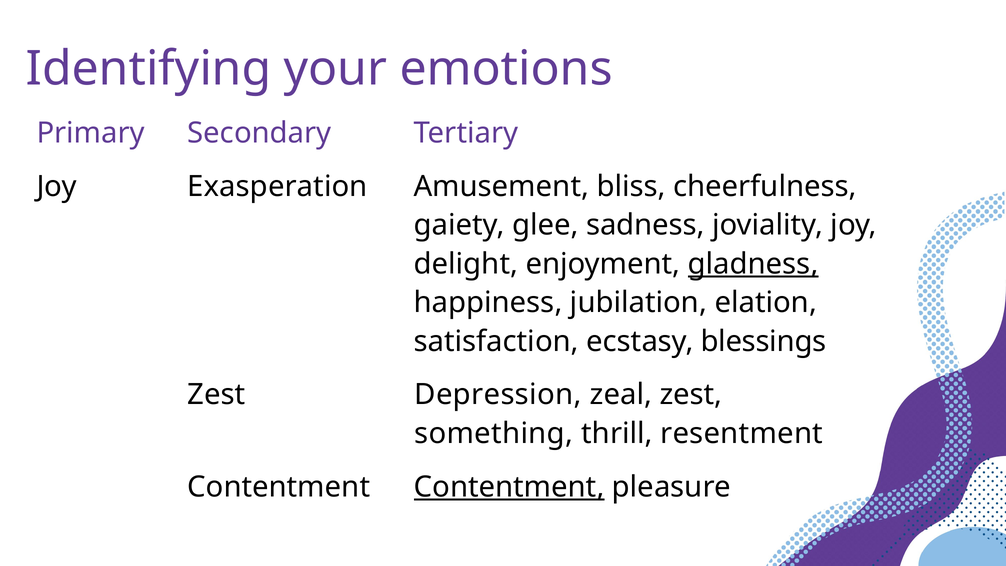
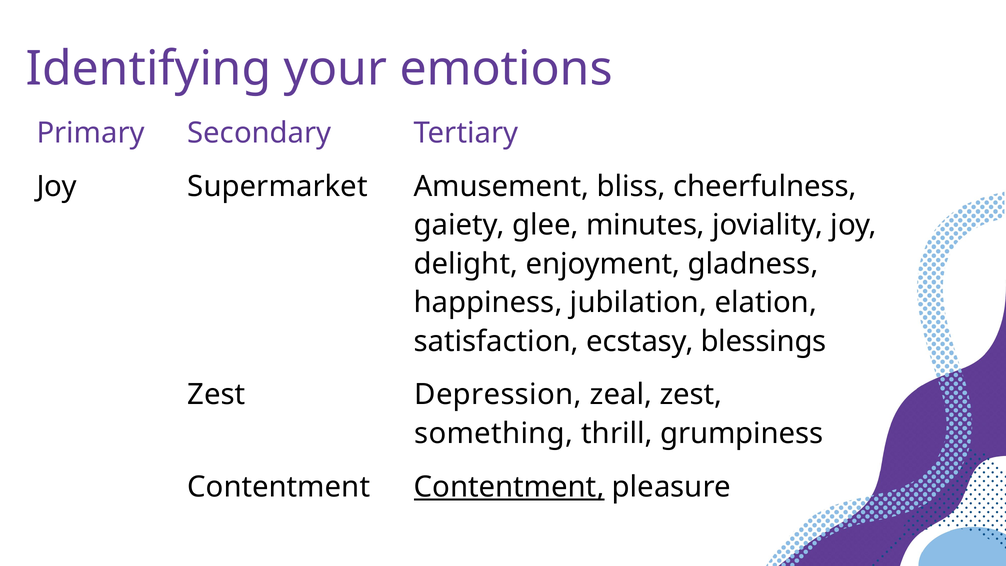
Exasperation: Exasperation -> Supermarket (278, 186)
sadness: sadness -> minutes (645, 225)
gladness underline: present -> none (753, 264)
resentment: resentment -> grumpiness (742, 433)
